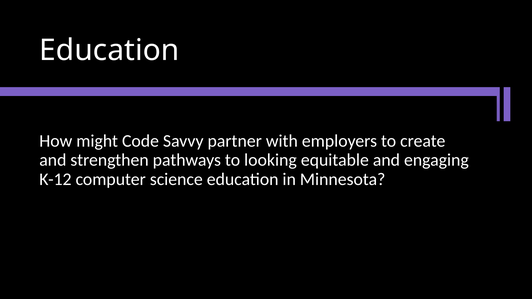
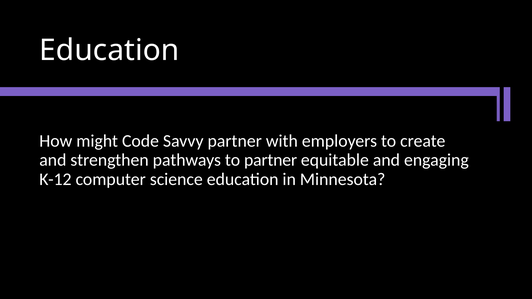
to looking: looking -> partner (271, 160)
